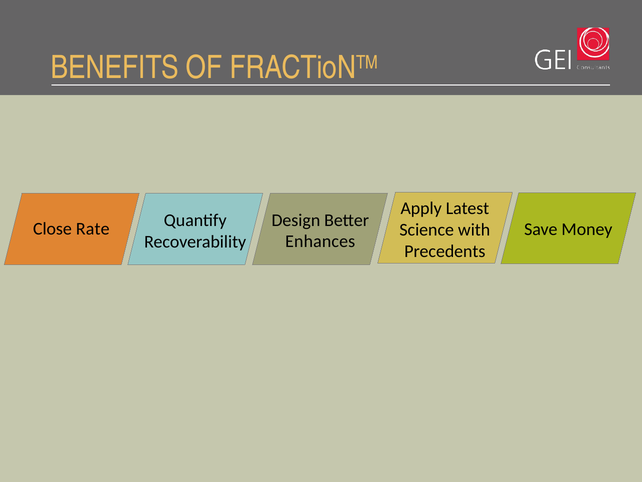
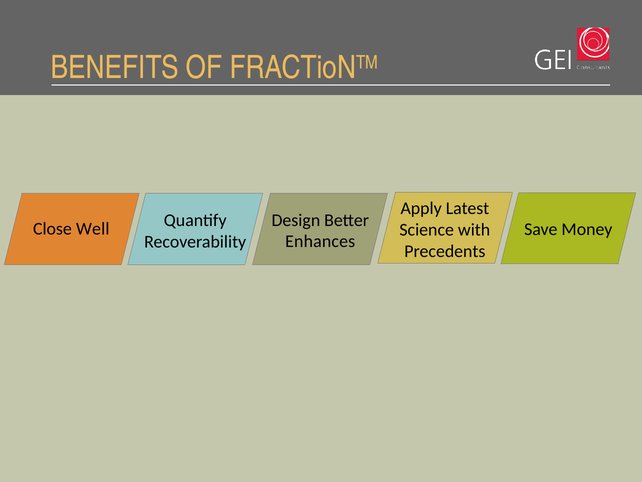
Rate: Rate -> Well (93, 229)
